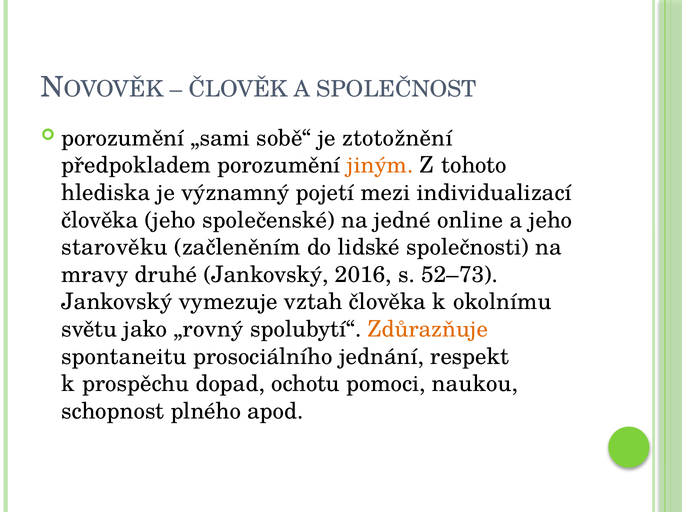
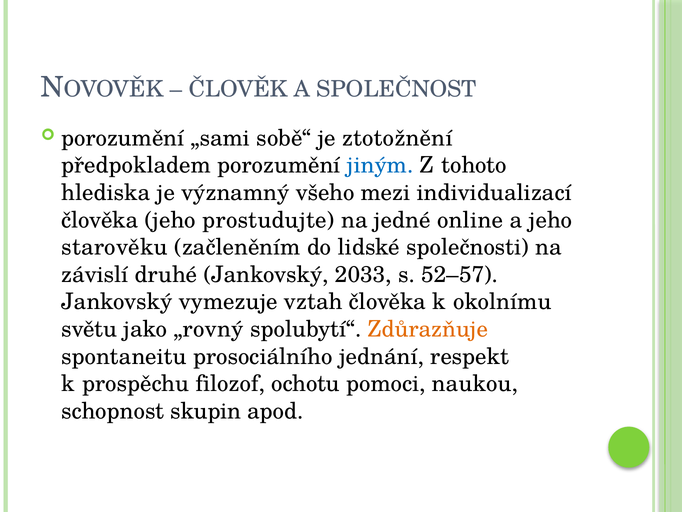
jiným colour: orange -> blue (380, 165)
pojetí: pojetí -> všeho (325, 193)
společenské: společenské -> prostudujte (268, 220)
mravy: mravy -> závislí (95, 274)
2016: 2016 -> 2033 (363, 274)
52–73: 52–73 -> 52–57 (460, 274)
dopad: dopad -> filozof (230, 384)
plného: plného -> skupin (206, 411)
